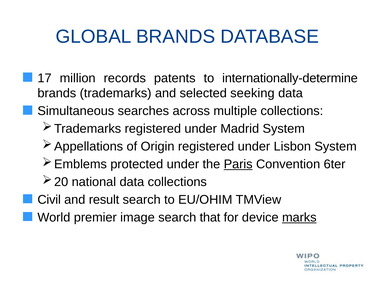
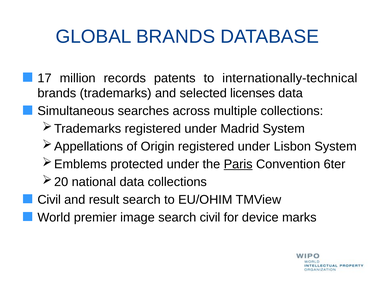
internationally-determine: internationally-determine -> internationally-technical (290, 78)
seeking: seeking -> licenses (253, 93)
search that: that -> civil (210, 217)
marks underline: present -> none (299, 217)
